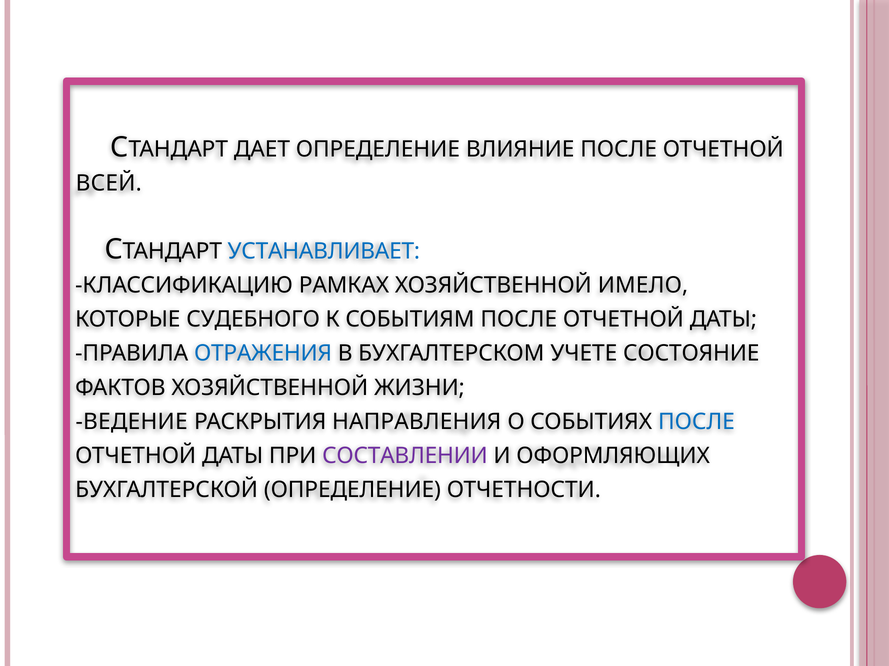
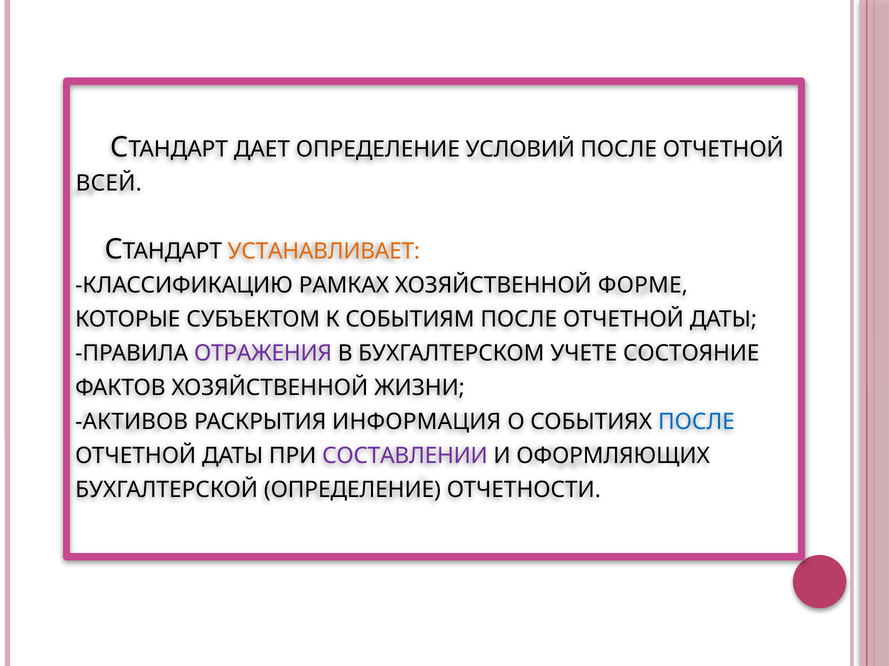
ВЛИЯНИЕ: ВЛИЯНИЕ -> УСЛОВИЙ (520, 150)
УСТАНАВЛИВАЕТ colour: blue -> orange (324, 252)
ИМЕЛО: ИМЕЛО -> ФОРМЕ (643, 286)
СУДЕБНОГО: СУДЕБНОГО -> СУБЪЕКТОМ (253, 320)
ОТРАЖЕНИЯ colour: blue -> purple (263, 354)
ВЕДЕНИЕ: ВЕДЕНИЕ -> АКТИВОВ (132, 422)
НАПРАВЛЕНИЯ: НАПРАВЛЕНИЯ -> ИНФОРМАЦИЯ (417, 422)
